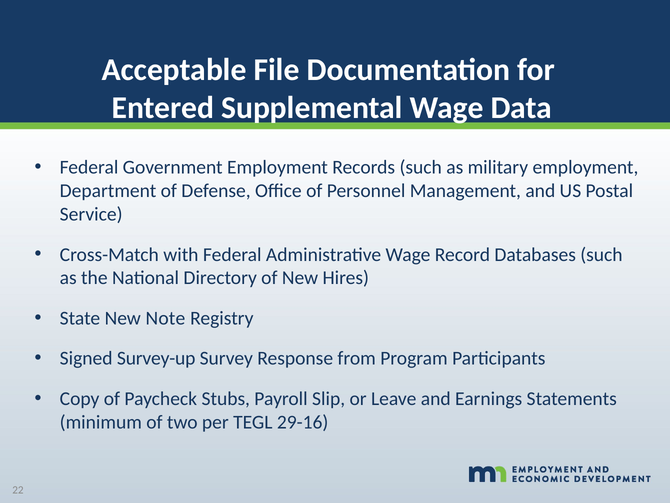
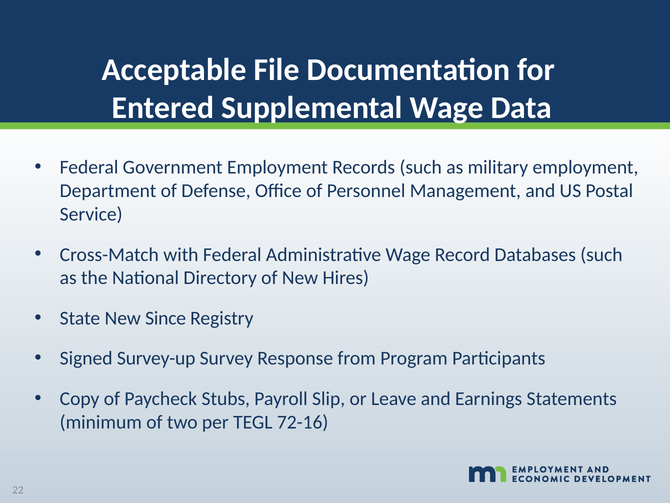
Note: Note -> Since (166, 318)
29-16: 29-16 -> 72-16 (303, 422)
